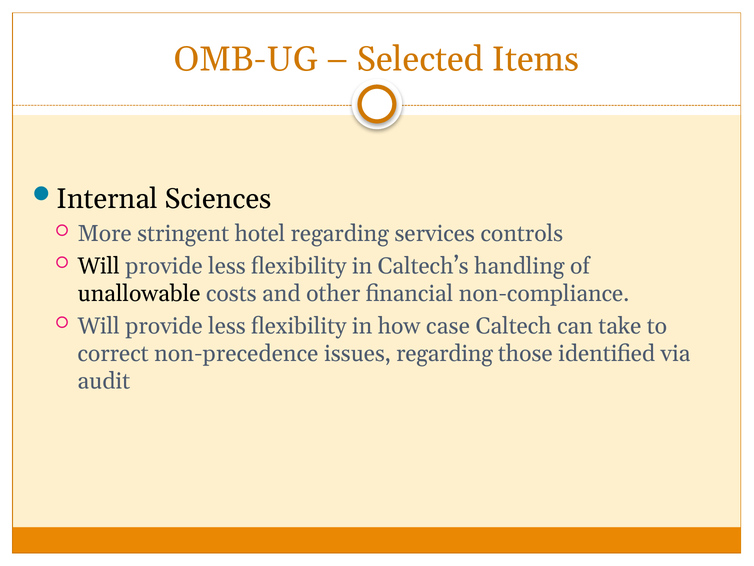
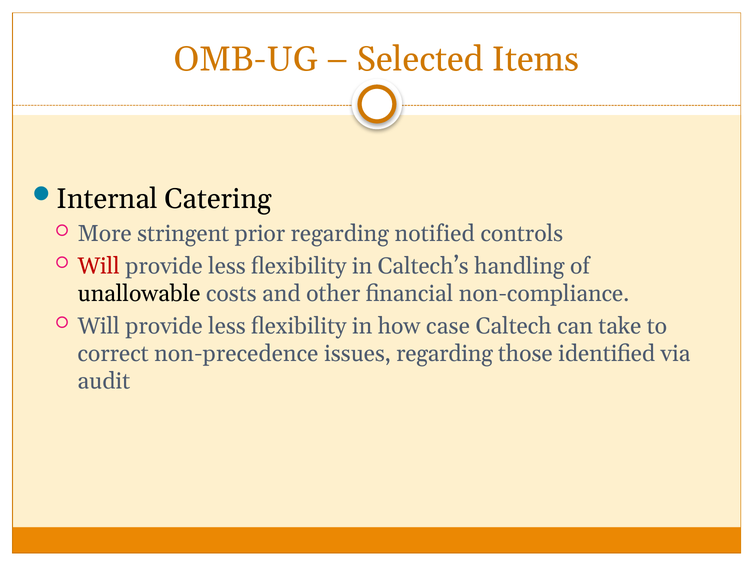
Sciences: Sciences -> Catering (218, 199)
hotel: hotel -> prior (260, 234)
services: services -> notified (435, 234)
Will colour: black -> red (99, 266)
